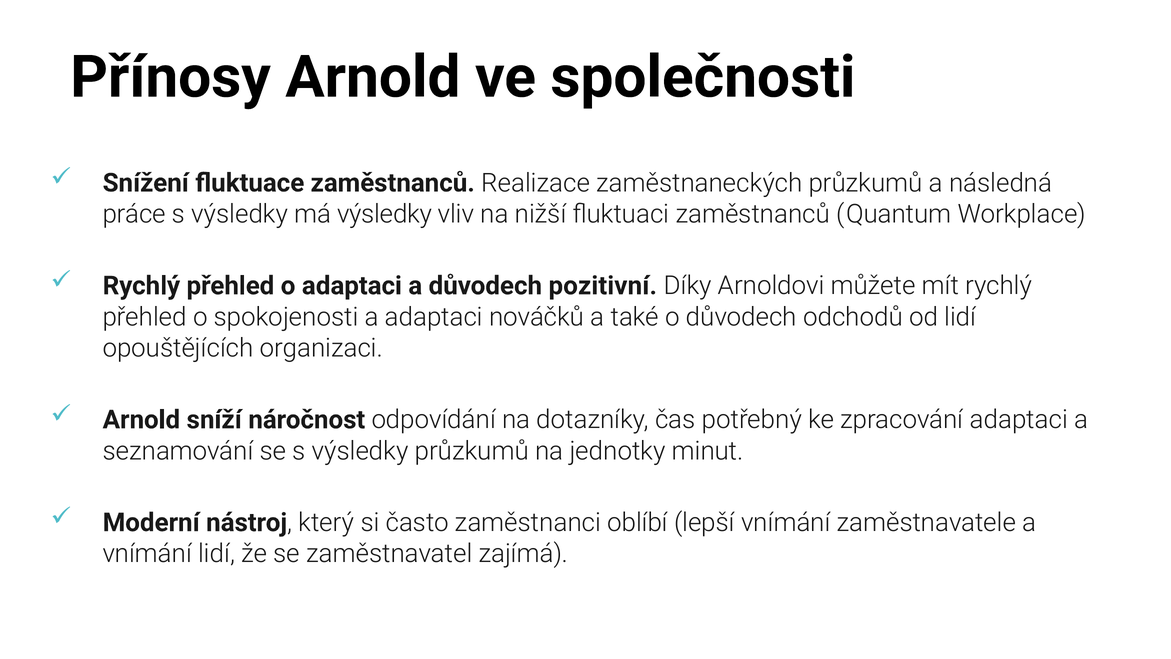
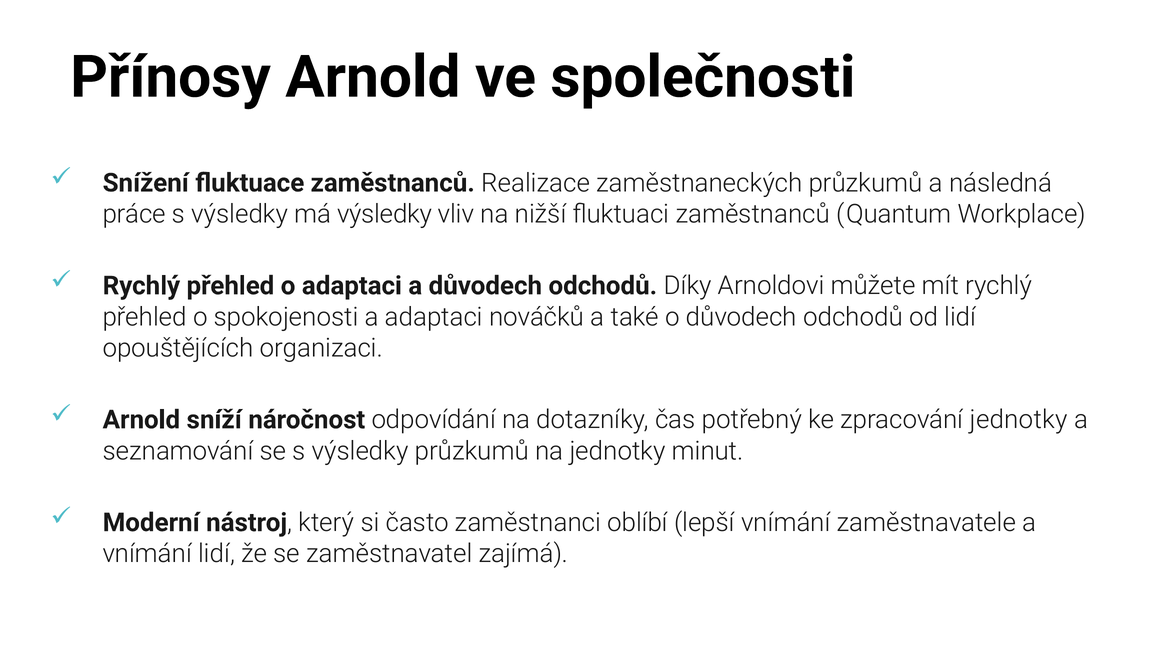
a důvodech pozitivní: pozitivní -> odchodů (603, 286)
zpracování adaptaci: adaptaci -> jednotky (1019, 420)
